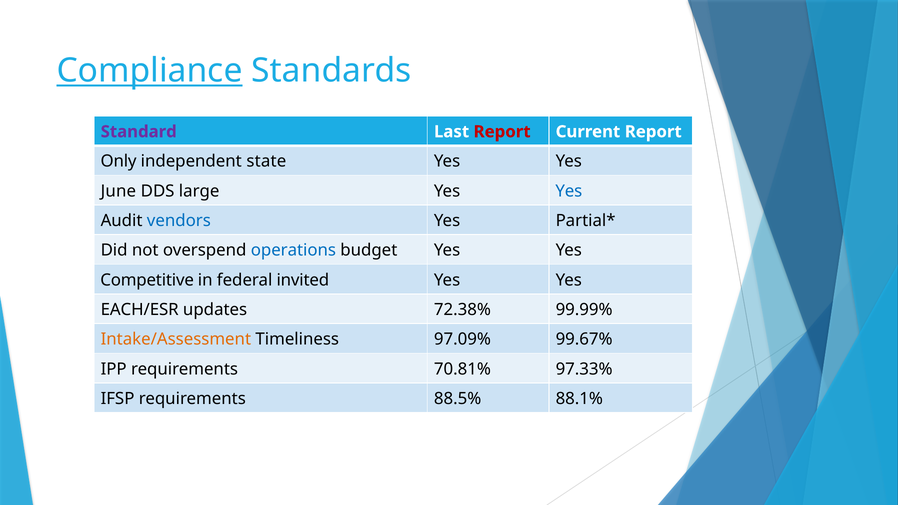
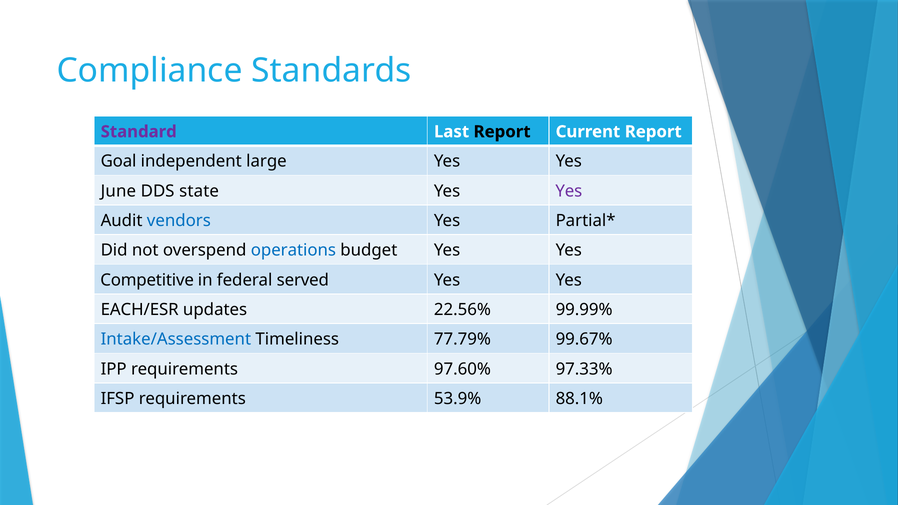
Compliance underline: present -> none (150, 71)
Report colour: red -> black (502, 132)
Only: Only -> Goal (119, 161)
state: state -> large (266, 161)
large: large -> state (199, 191)
Yes colour: blue -> purple (569, 191)
invited: invited -> served (303, 280)
72.38%: 72.38% -> 22.56% (462, 310)
Intake/Assessment colour: orange -> blue (176, 339)
97.09%: 97.09% -> 77.79% (462, 339)
70.81%: 70.81% -> 97.60% (462, 369)
88.5%: 88.5% -> 53.9% (458, 399)
